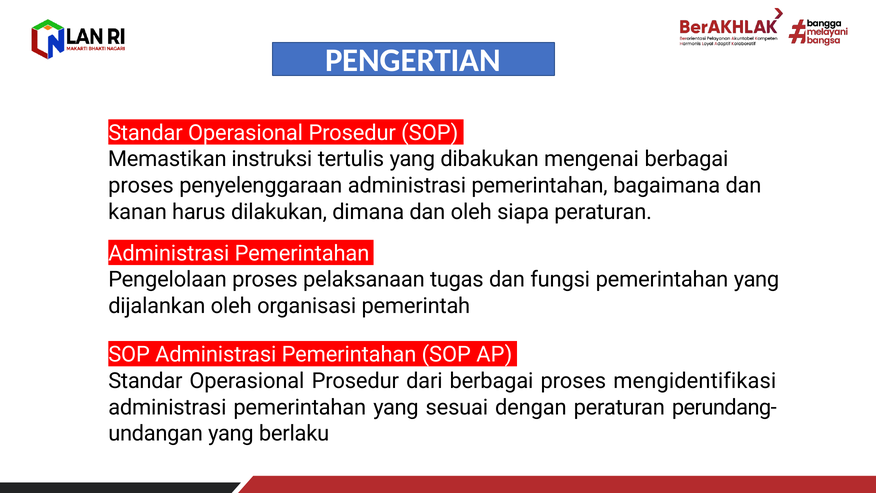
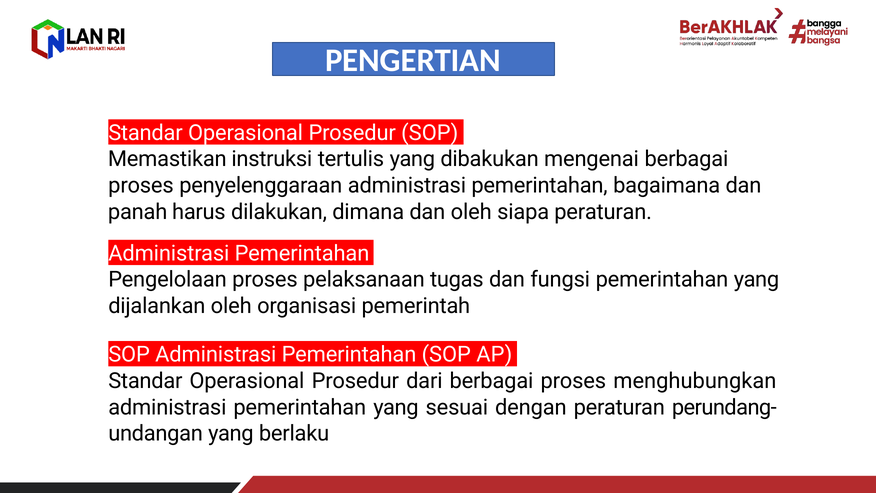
kanan: kanan -> panah (138, 212)
mengidentifikasi: mengidentifikasi -> menghubungkan (695, 381)
